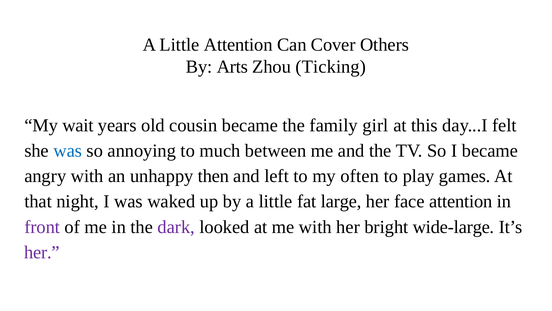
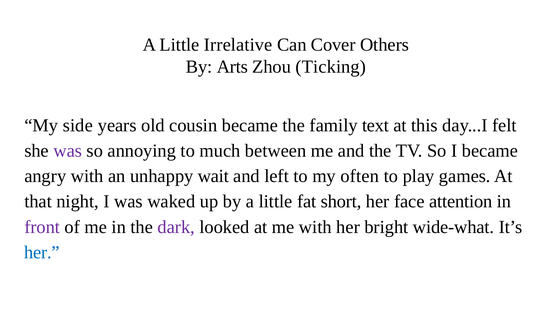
Little Attention: Attention -> Irrelative (238, 45)
wait: wait -> side (78, 125)
girl: girl -> text (376, 125)
was colour: blue -> purple (68, 150)
then: then -> wait (213, 176)
large: large -> short (341, 201)
wide-large: wide-large -> wide-what (454, 227)
her colour: purple -> blue (42, 252)
